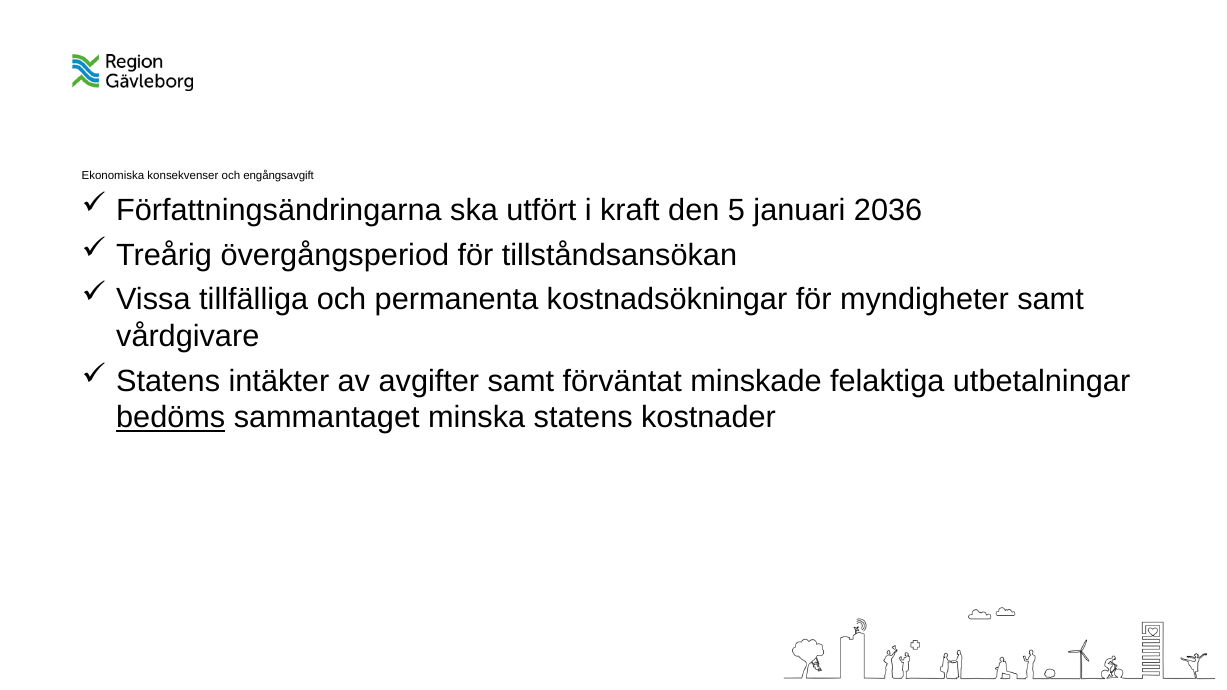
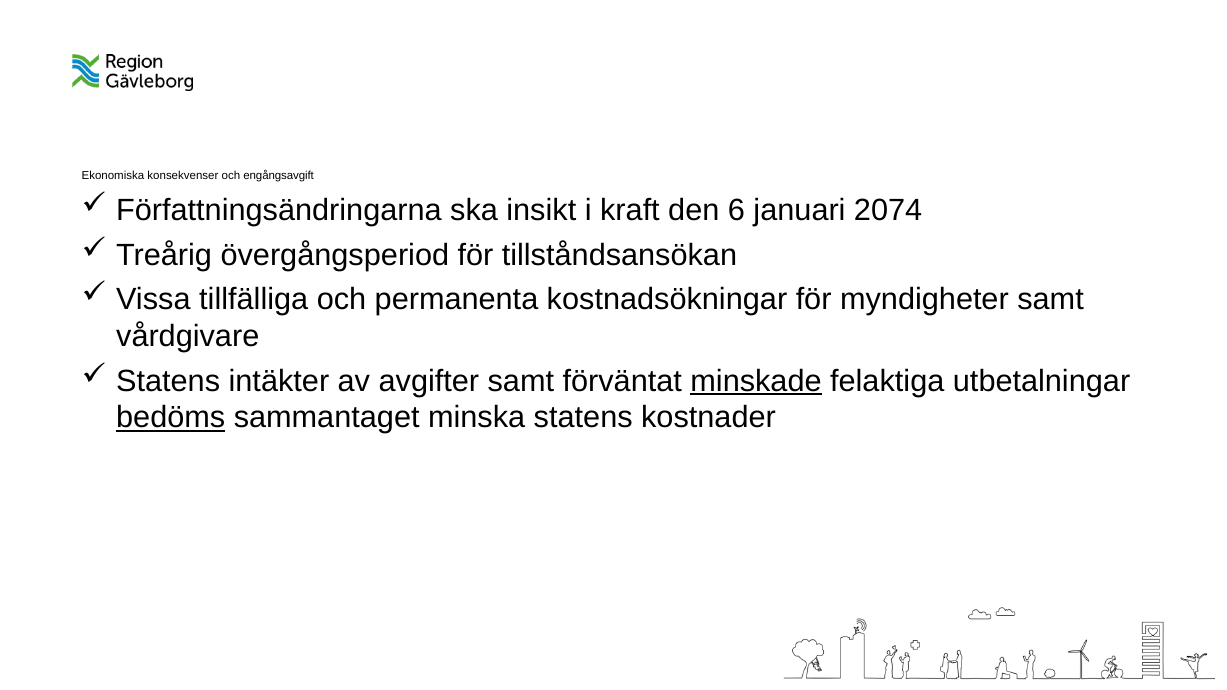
utfört: utfört -> insikt (541, 211)
5: 5 -> 6 (737, 211)
2036: 2036 -> 2074 (888, 211)
minskade underline: none -> present (756, 381)
